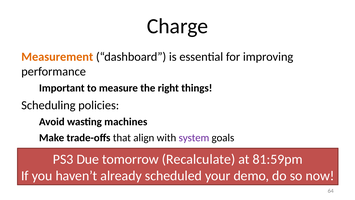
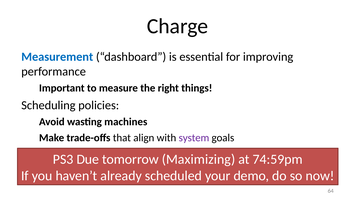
Measurement colour: orange -> blue (57, 57)
Recalculate: Recalculate -> Maximizing (199, 159)
81:59pm: 81:59pm -> 74:59pm (278, 159)
